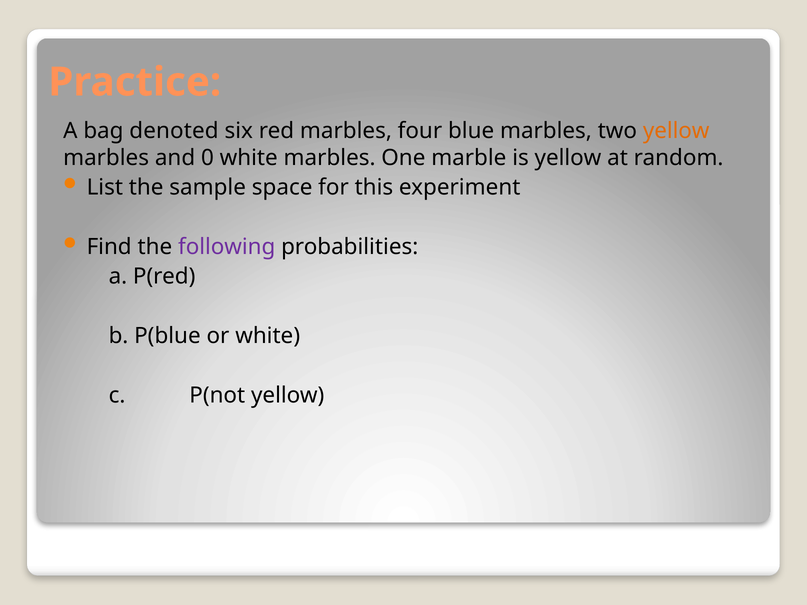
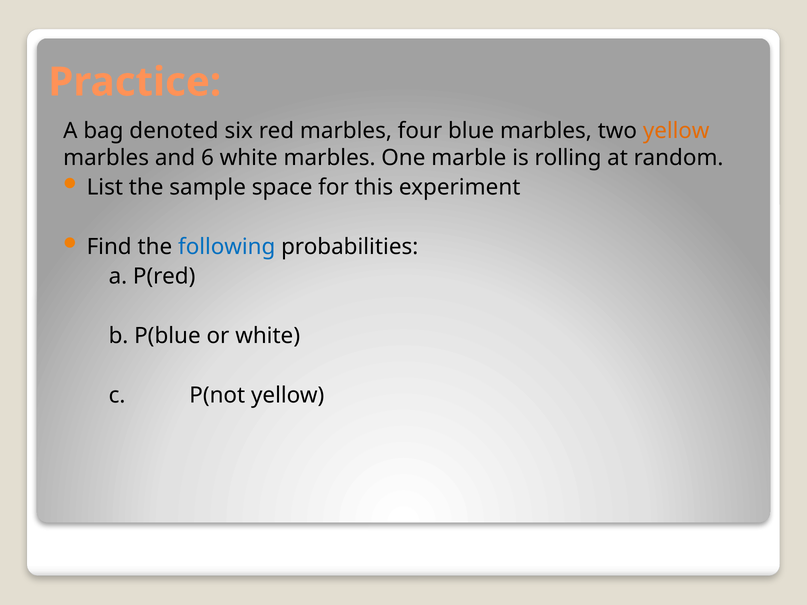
0: 0 -> 6 (207, 158)
is yellow: yellow -> rolling (568, 158)
following colour: purple -> blue (227, 247)
